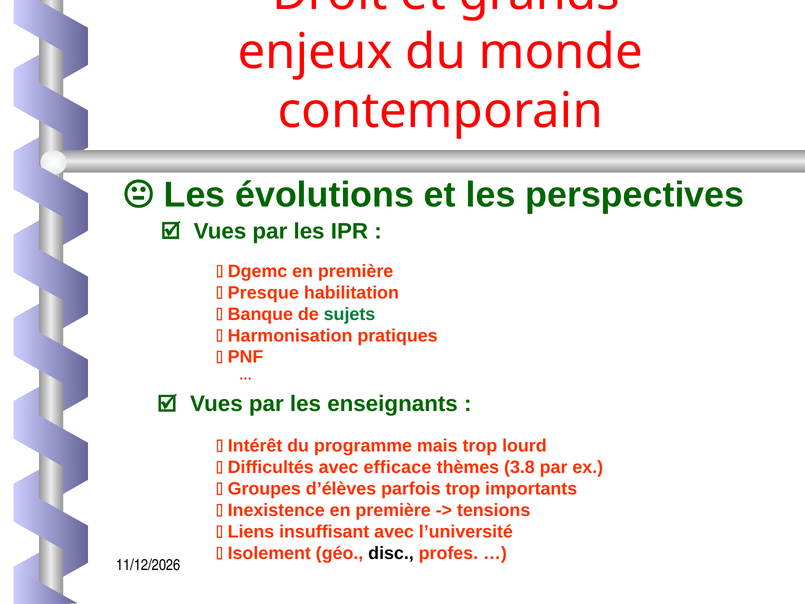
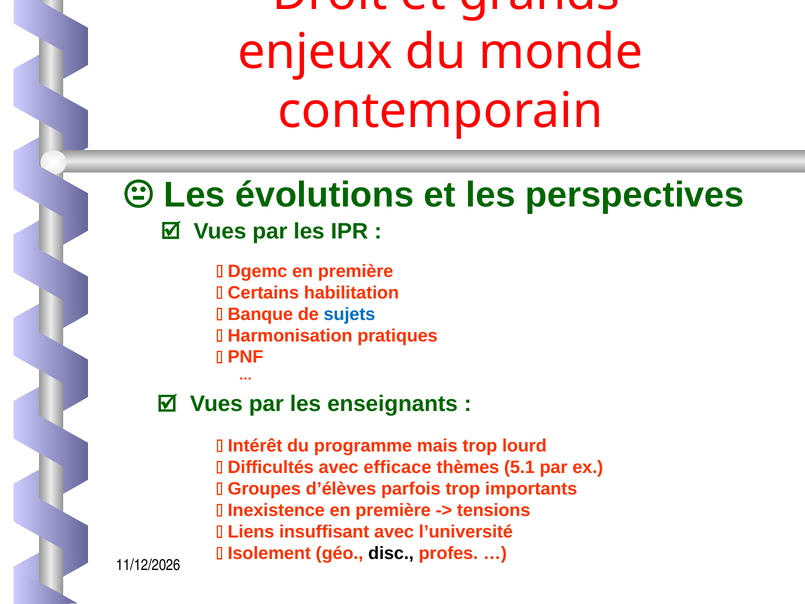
Presque: Presque -> Certains (263, 293)
sujets colour: green -> blue (349, 314)
3.8: 3.8 -> 5.1 (519, 467)
